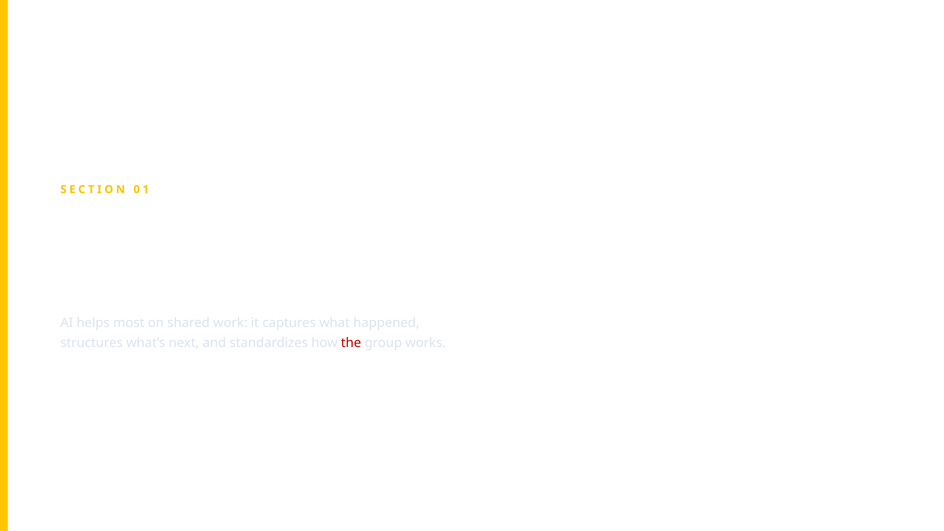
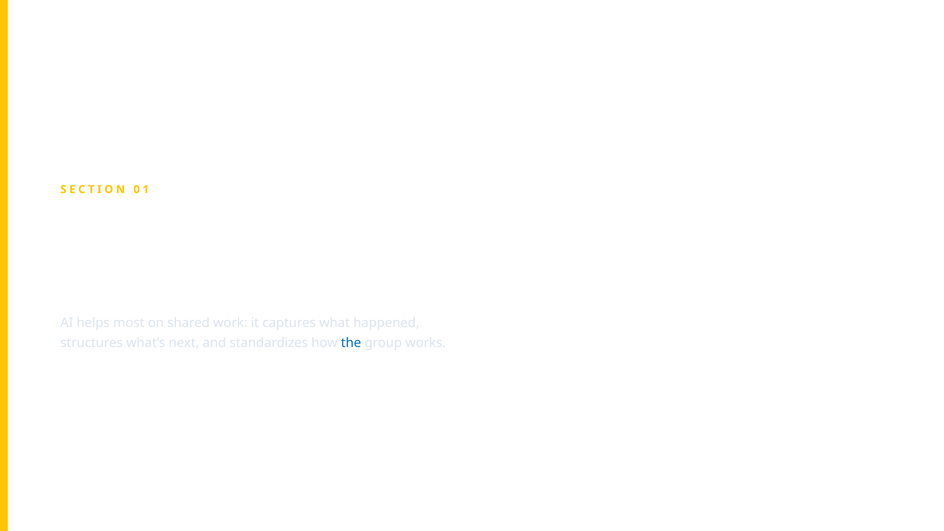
the colour: red -> blue (351, 343)
